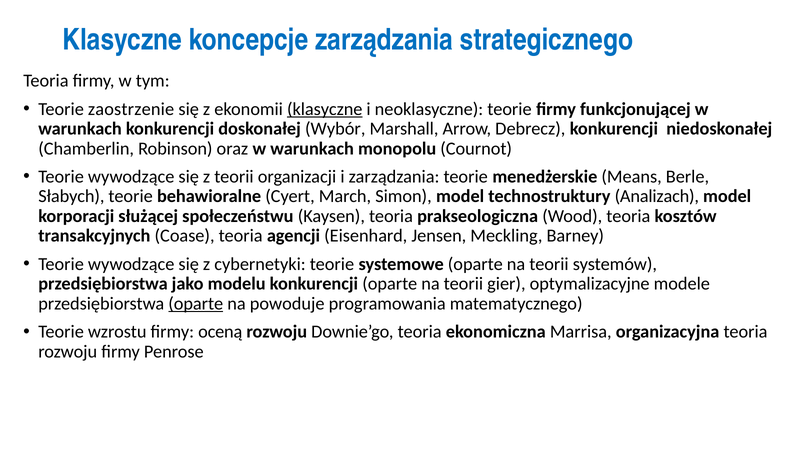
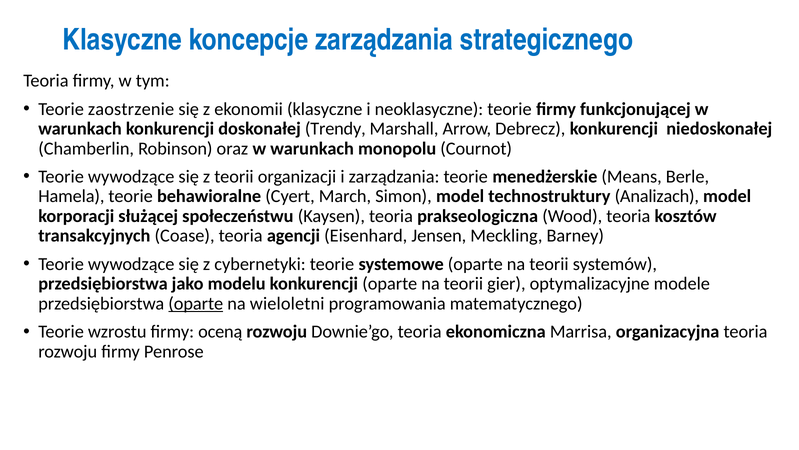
klasyczne underline: present -> none (325, 109)
Wybór: Wybór -> Trendy (335, 129)
Słabych: Słabych -> Hamela (71, 196)
powoduje: powoduje -> wieloletni (287, 303)
